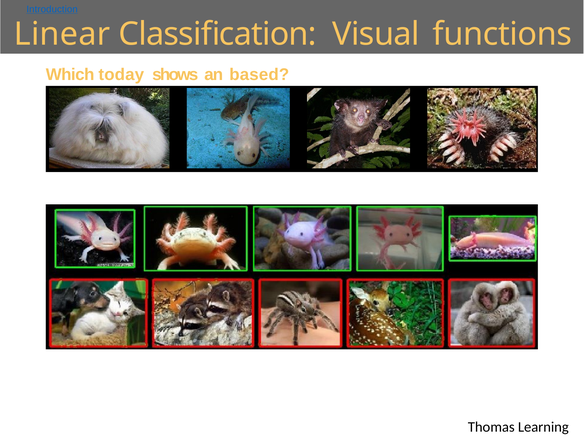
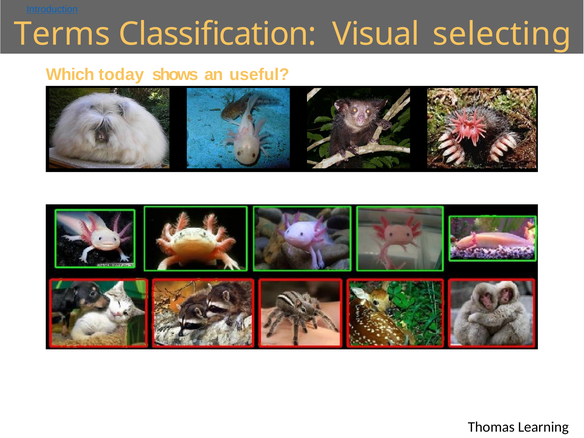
Linear: Linear -> Terms (62, 34)
functions: functions -> selecting (502, 34)
based: based -> useful (259, 74)
